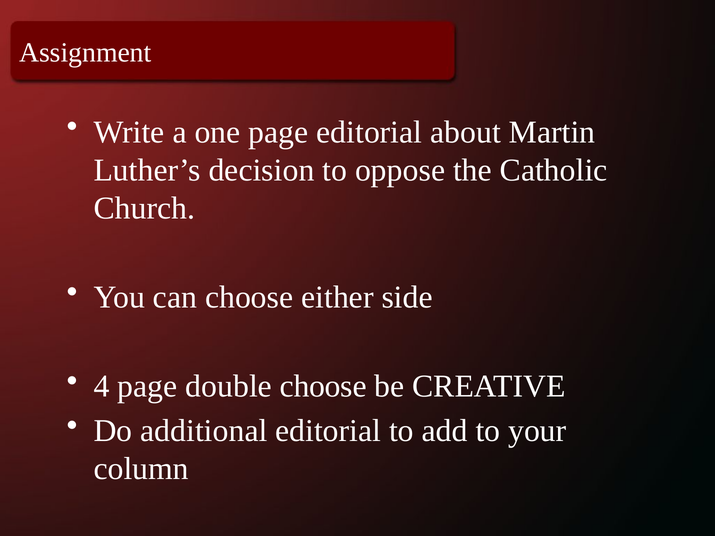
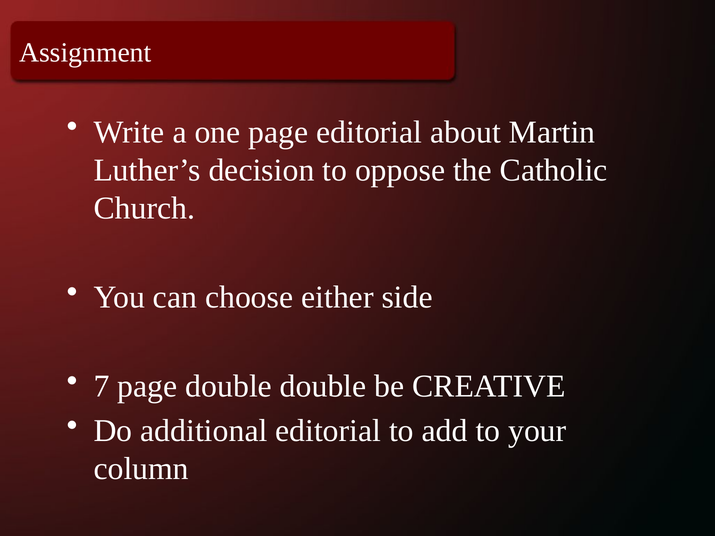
4: 4 -> 7 (102, 386)
double choose: choose -> double (323, 386)
